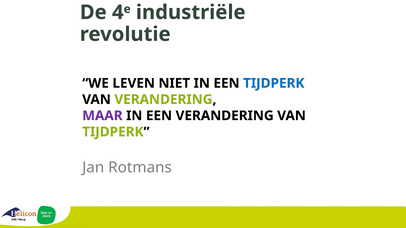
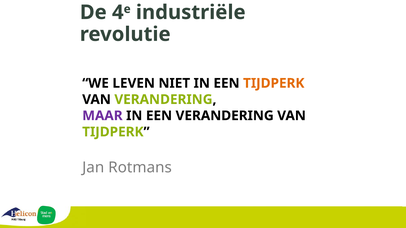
TIJDPERK colour: blue -> orange (274, 83)
